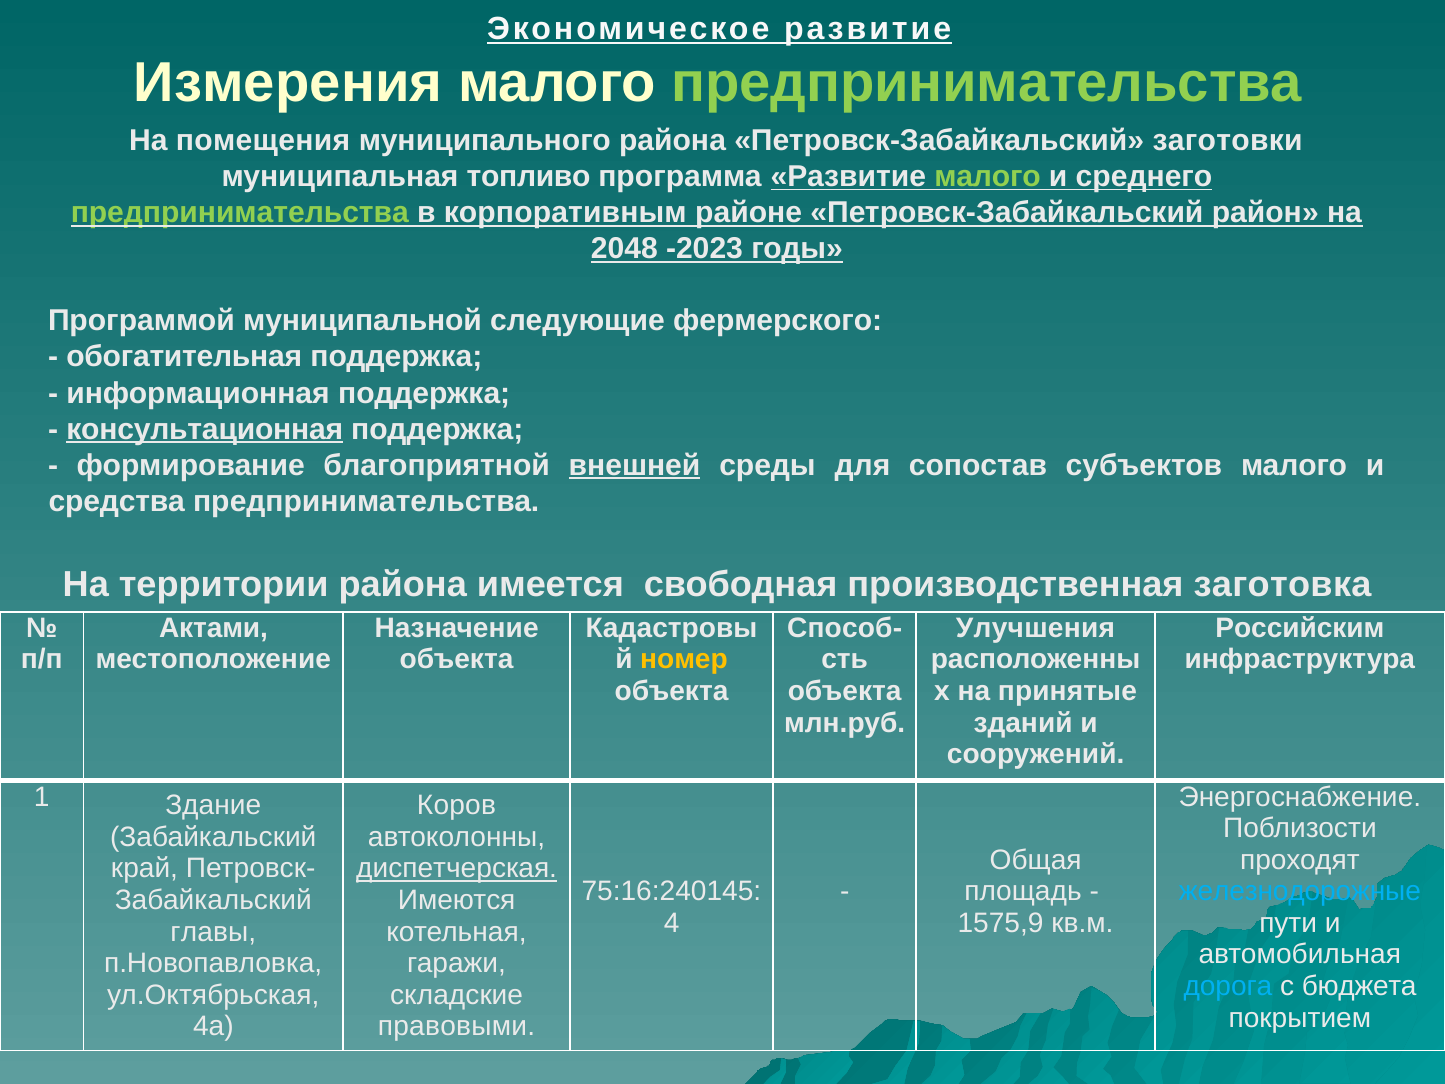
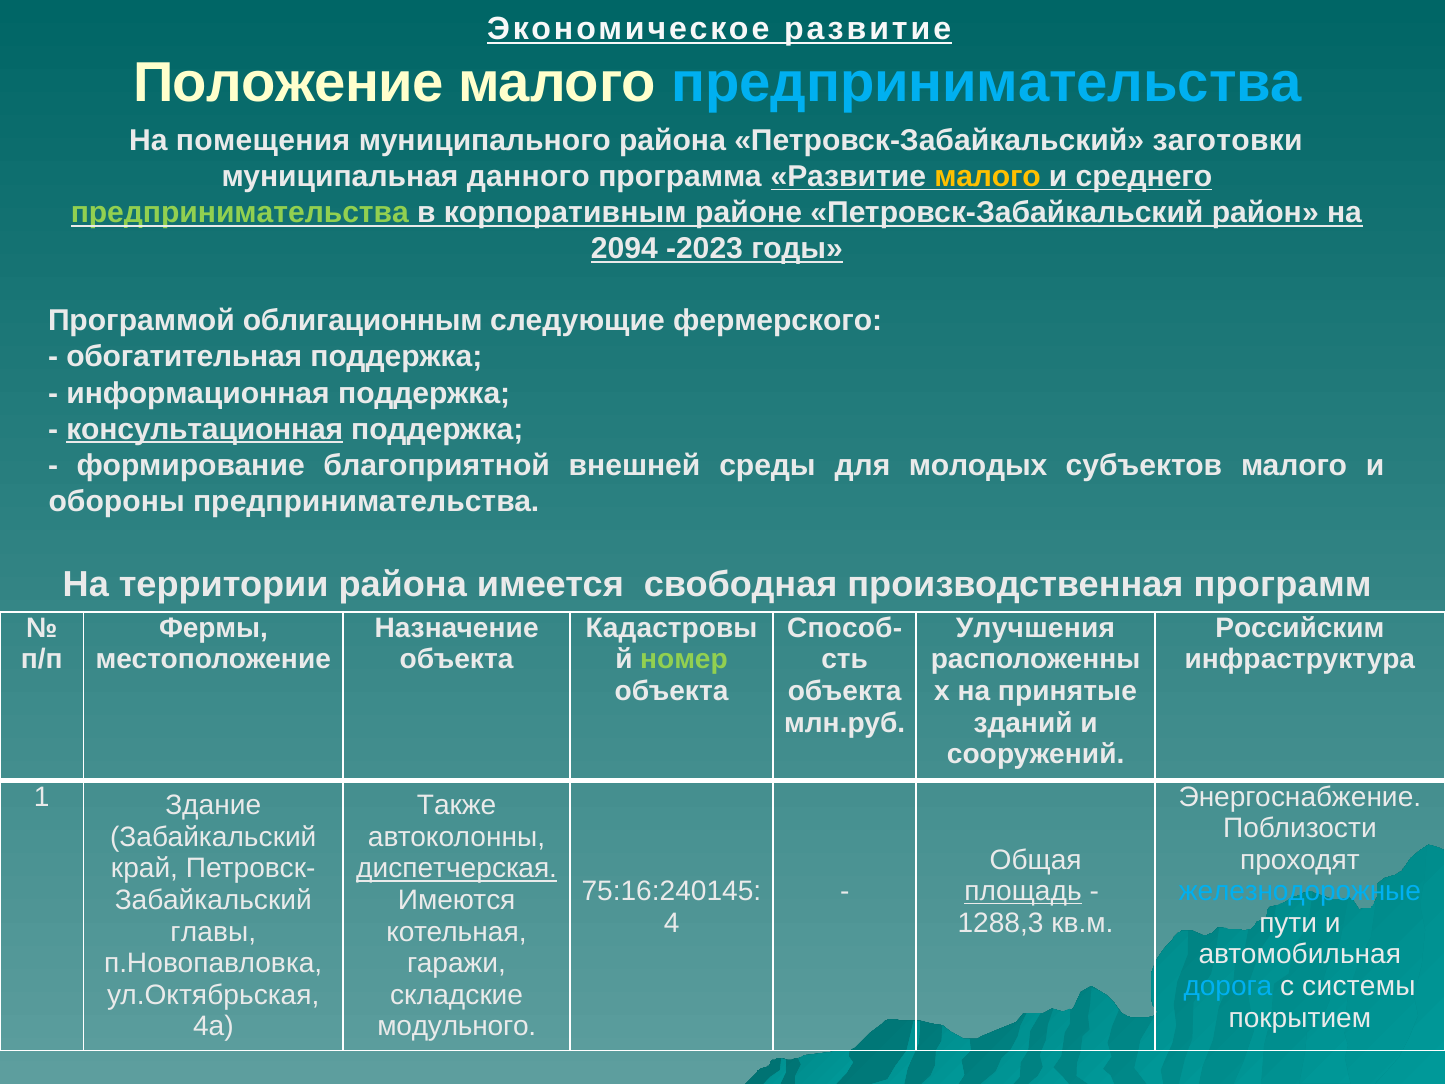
Измерения: Измерения -> Положение (288, 83)
предпринимательства colour: light green -> light blue (987, 83)
топливо: топливо -> данного (528, 176)
малого colour: light green -> yellow (988, 176)
2048: 2048 -> 2094 (624, 249)
муниципальной: муниципальной -> облигационным (363, 321)
внешней underline: present -> none (635, 465)
сопостав: сопостав -> молодых (978, 465)
средства: средства -> обороны (117, 501)
заготовка: заготовка -> программ (1283, 584)
Актами: Актами -> Фермы (213, 628)
номер colour: yellow -> light green (684, 659)
Коров: Коров -> Также (457, 805)
площадь underline: none -> present (1023, 891)
1575,9: 1575,9 -> 1288,3 (1001, 923)
бюджета: бюджета -> системы (1359, 986)
правовыми: правовыми -> модульного (457, 1026)
